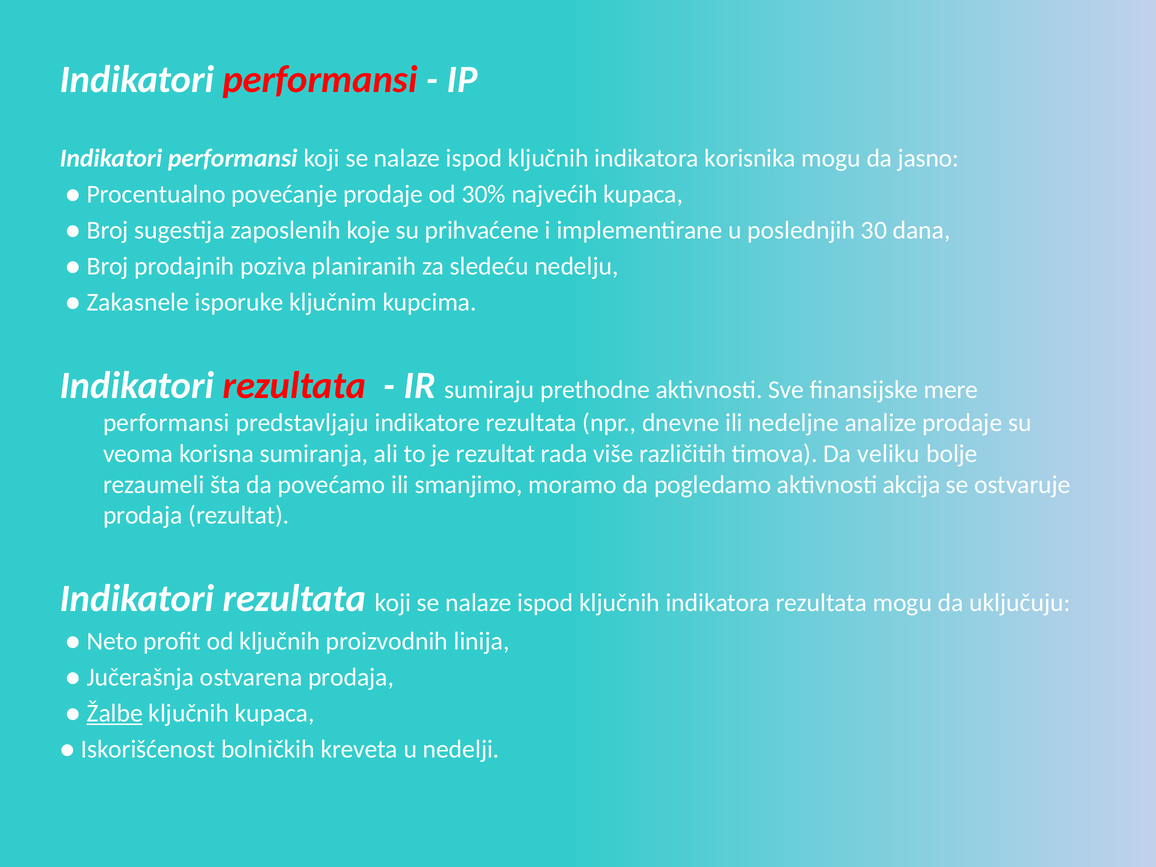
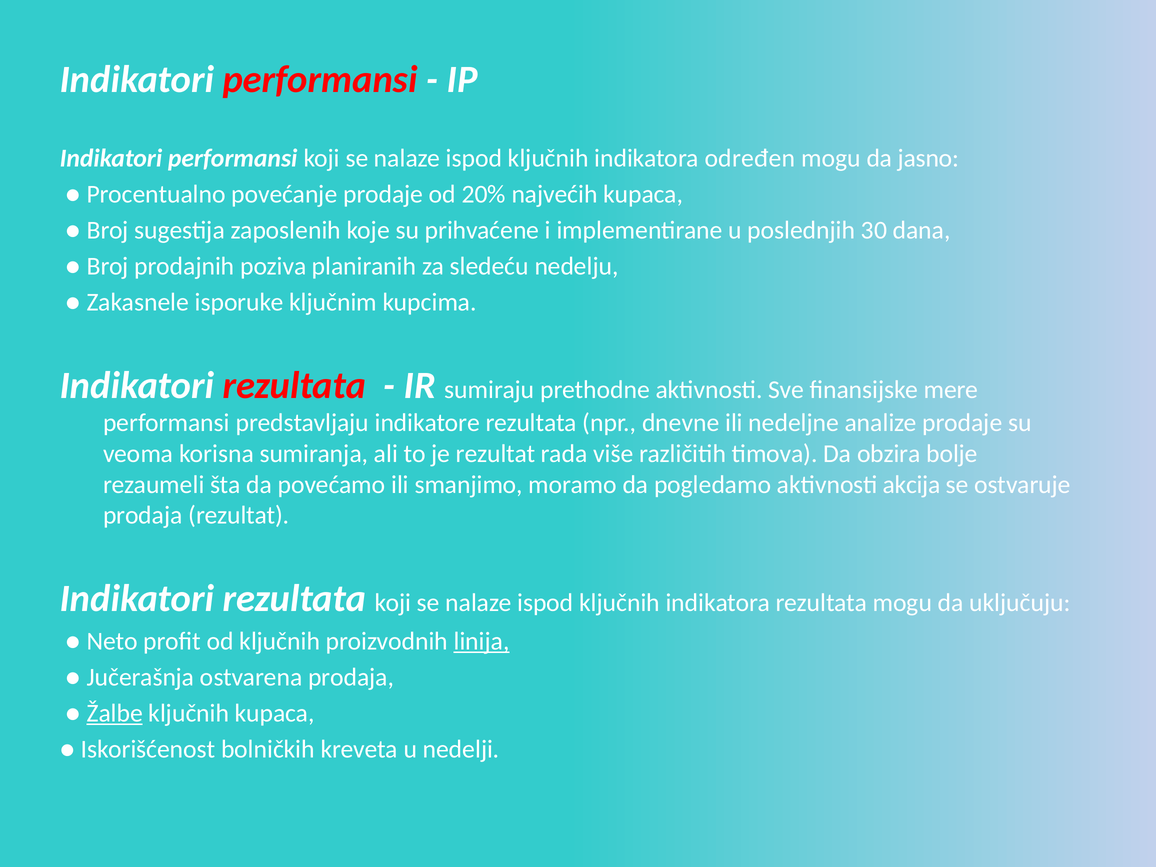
korisnika: korisnika -> određen (750, 158)
30%: 30% -> 20% (484, 194)
veliku: veliku -> obzira (889, 454)
linija underline: none -> present (482, 641)
